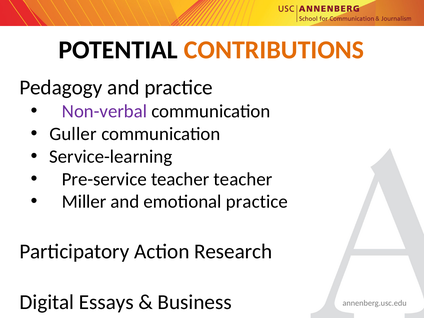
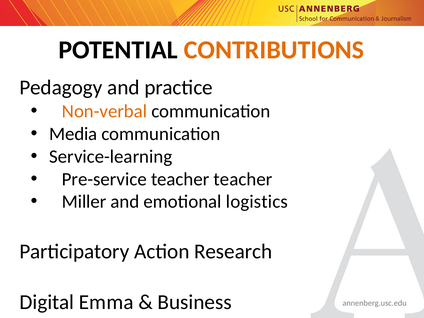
Non-verbal colour: purple -> orange (105, 111)
Guller: Guller -> Media (73, 134)
emotional practice: practice -> logistics (257, 202)
Essays: Essays -> Emma (106, 302)
